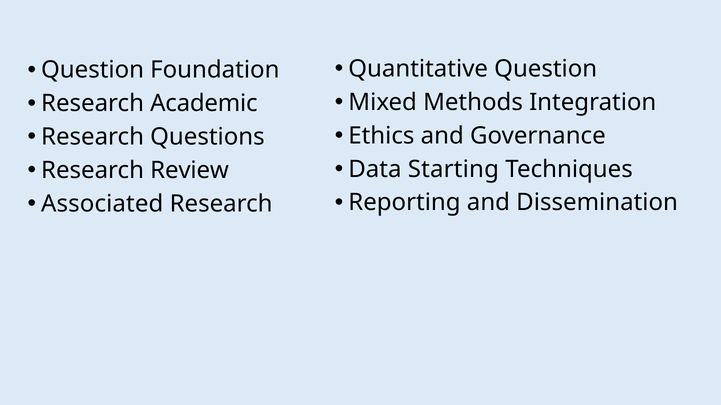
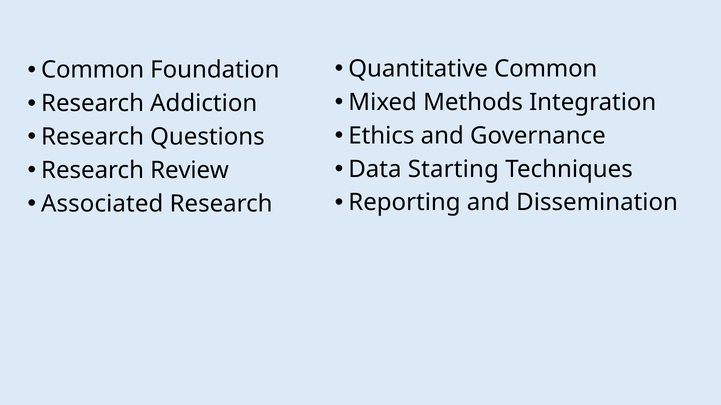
Quantitative Question: Question -> Common (546, 69)
Question: Question -> Common (93, 70)
Academic: Academic -> Addiction (204, 104)
